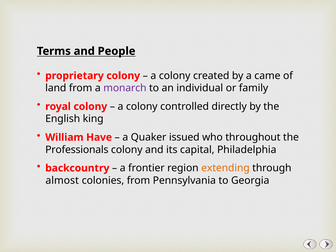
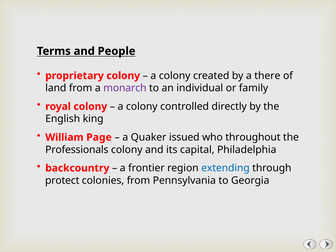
came: came -> there (267, 76)
Have: Have -> Page (99, 137)
extending colour: orange -> blue (225, 168)
almost: almost -> protect (62, 180)
